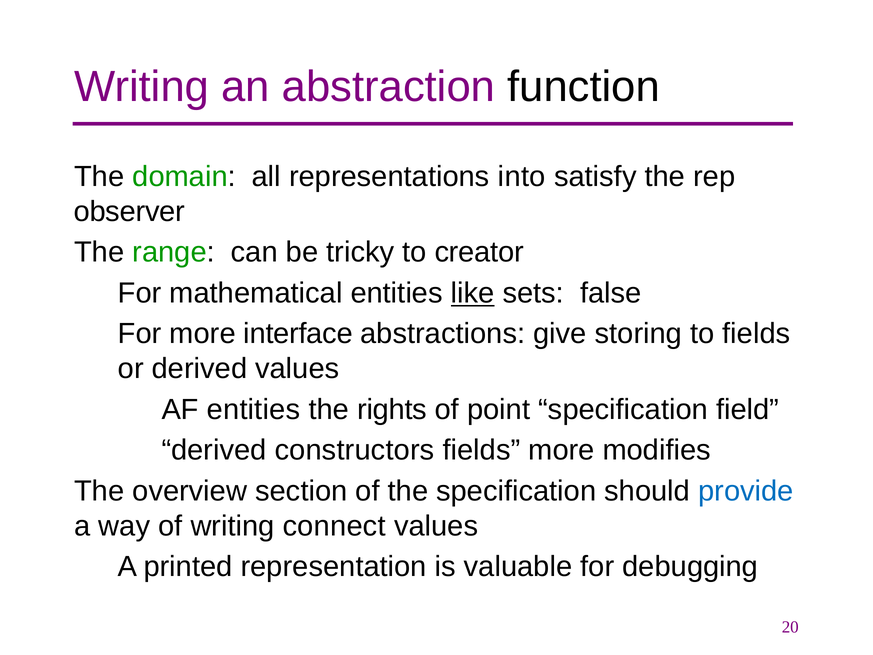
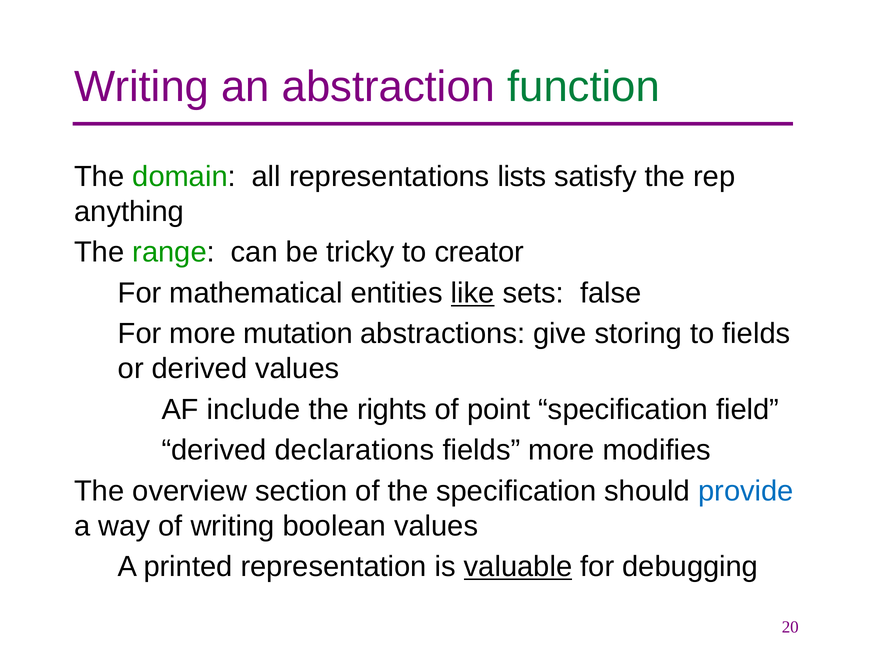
function colour: black -> green (584, 87)
into: into -> lists (522, 177)
observer: observer -> anything (129, 212)
interface: interface -> mutation (298, 334)
AF entities: entities -> include (254, 409)
constructors: constructors -> declarations (354, 450)
connect: connect -> boolean (334, 526)
valuable underline: none -> present (518, 567)
